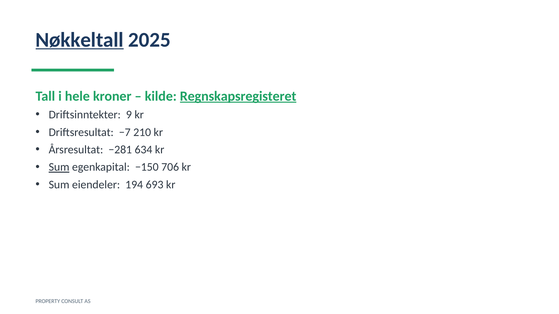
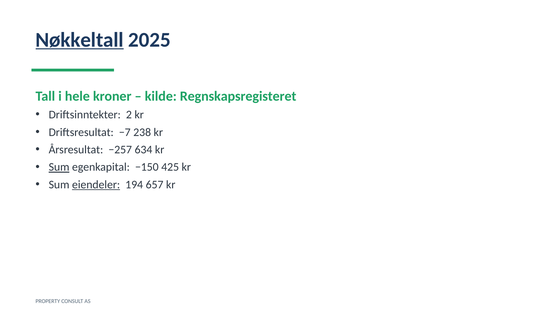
Regnskapsregisteret underline: present -> none (238, 96)
9: 9 -> 2 (129, 115)
210: 210 -> 238 (142, 132)
−281: −281 -> −257 (120, 150)
706: 706 -> 425 (170, 167)
eiendeler underline: none -> present (96, 185)
693: 693 -> 657 (155, 185)
